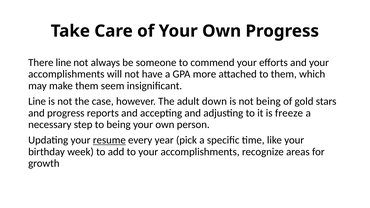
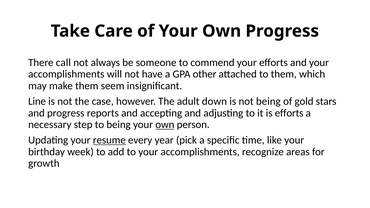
There line: line -> call (63, 63)
more: more -> other (205, 74)
is freeze: freeze -> efforts (289, 113)
own underline: none -> present (165, 125)
